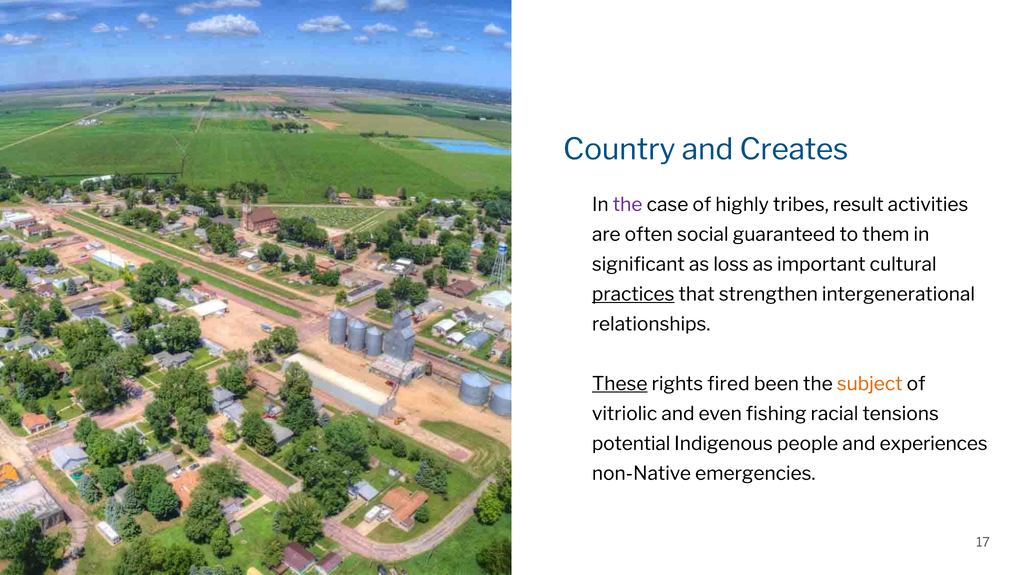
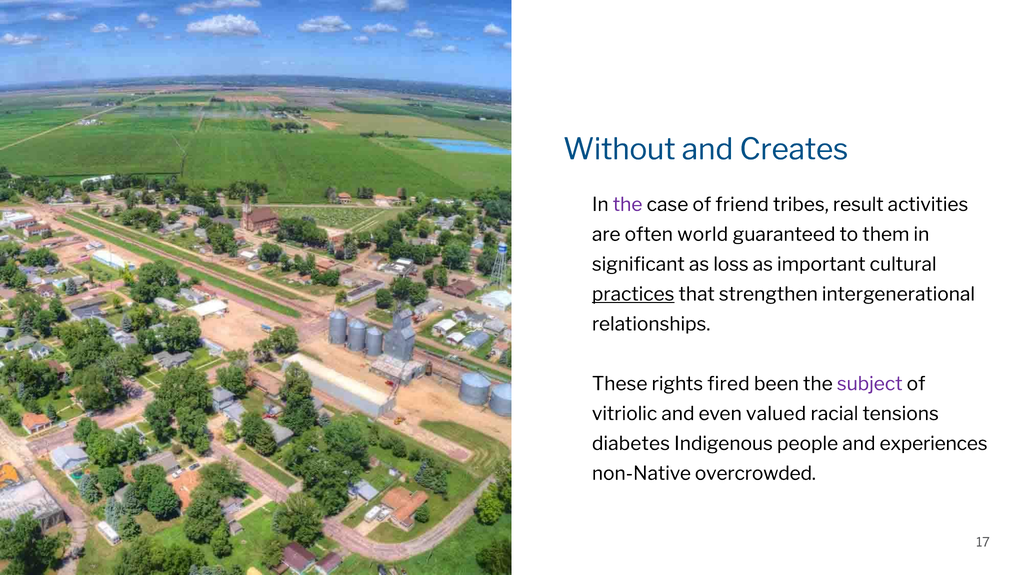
Country: Country -> Without (619, 150)
highly: highly -> friend (742, 205)
social: social -> world (703, 235)
These underline: present -> none (620, 384)
subject colour: orange -> purple (870, 384)
fishing: fishing -> valued (776, 414)
potential: potential -> diabetes (631, 444)
emergencies: emergencies -> overcrowded (755, 474)
